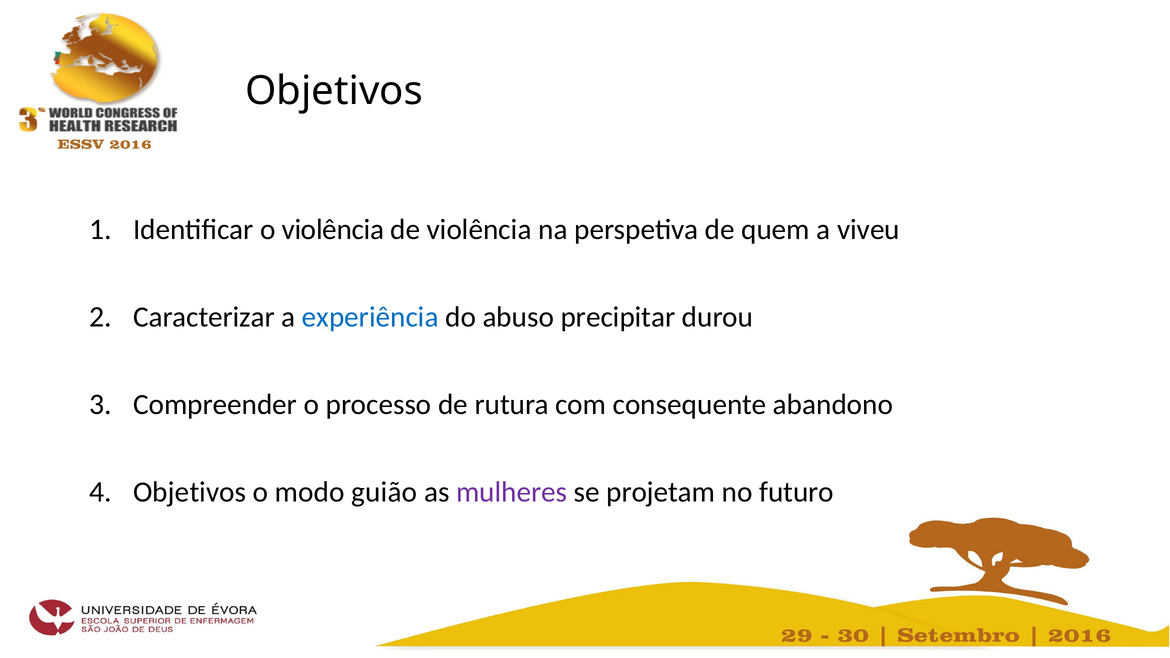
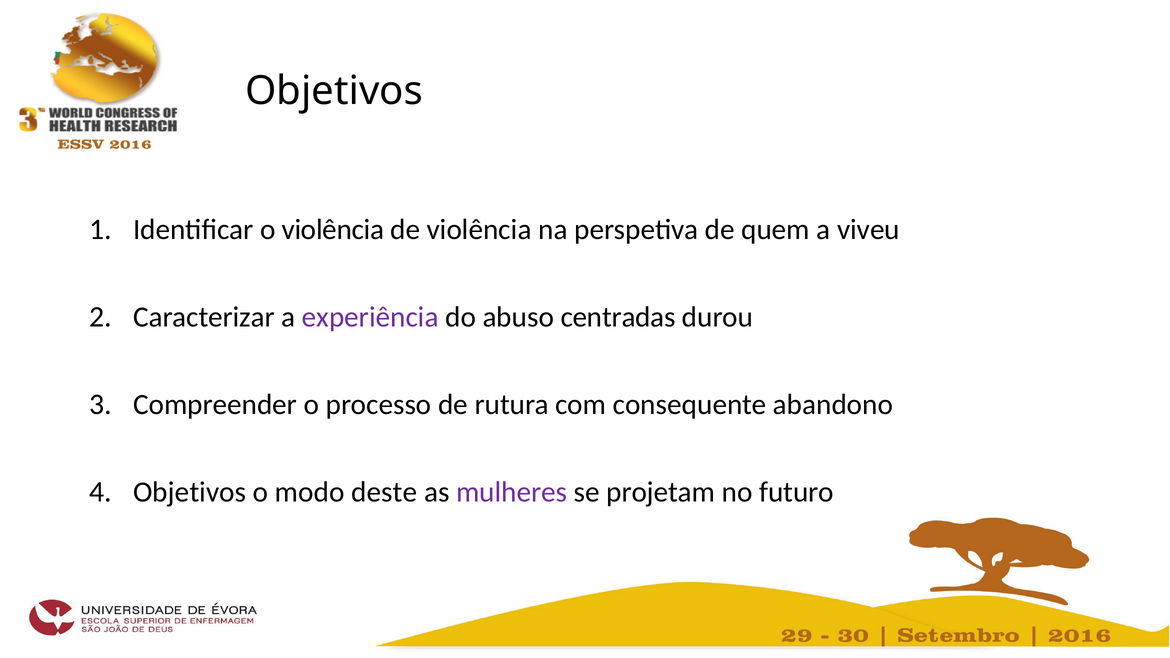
experiência colour: blue -> purple (370, 317)
precipitar: precipitar -> centradas (618, 317)
guião: guião -> deste (384, 492)
